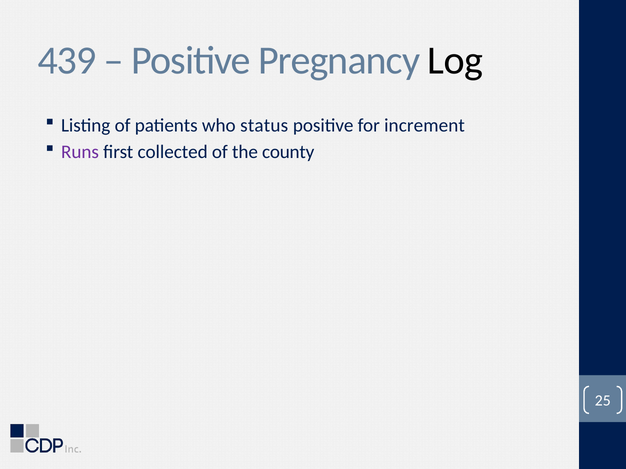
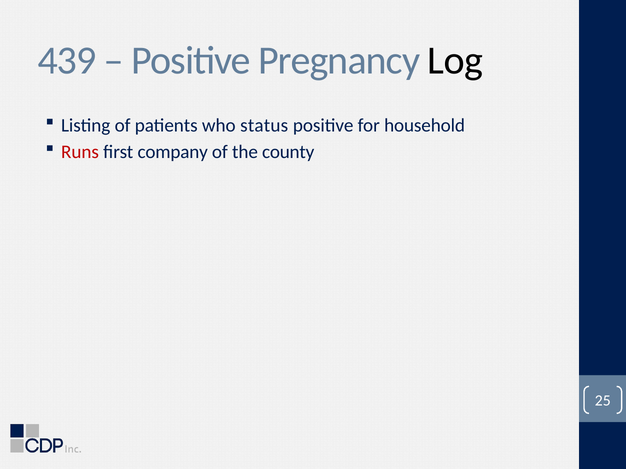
increment: increment -> household (425, 125)
Runs colour: purple -> red (80, 152)
collected: collected -> company (173, 152)
